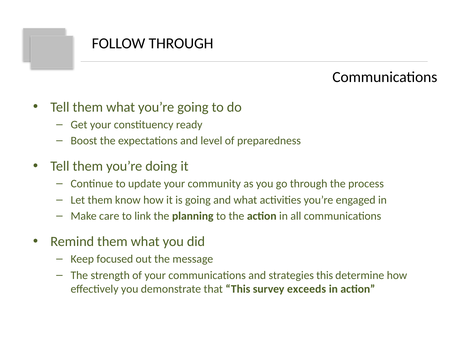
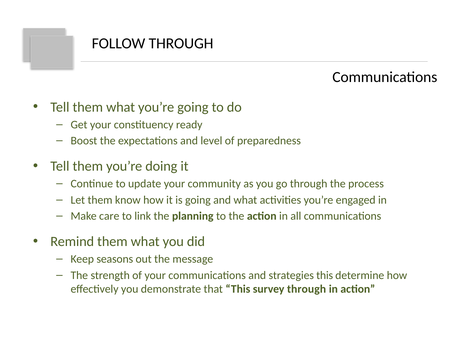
focused: focused -> seasons (115, 259)
survey exceeds: exceeds -> through (307, 289)
